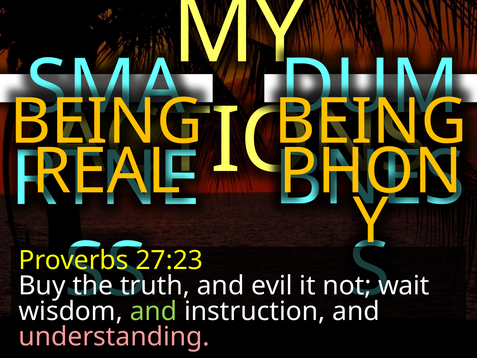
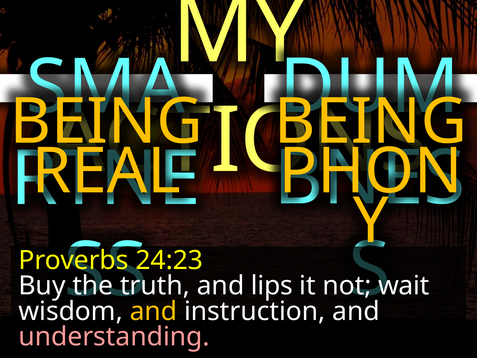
27:23: 27:23 -> 24:23 (169, 260)
evil: evil -> lips (272, 286)
and colour: light green -> yellow (153, 311)
